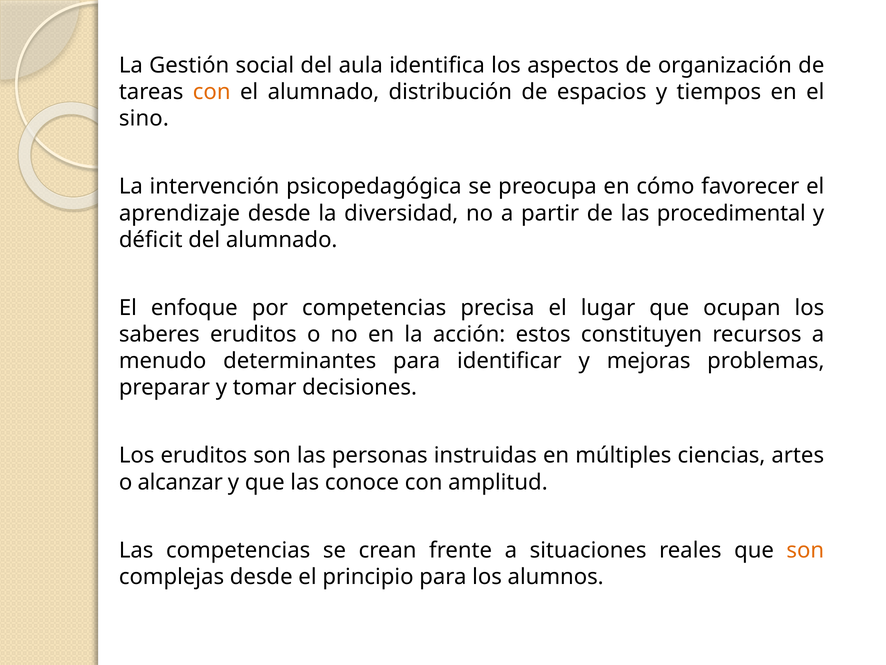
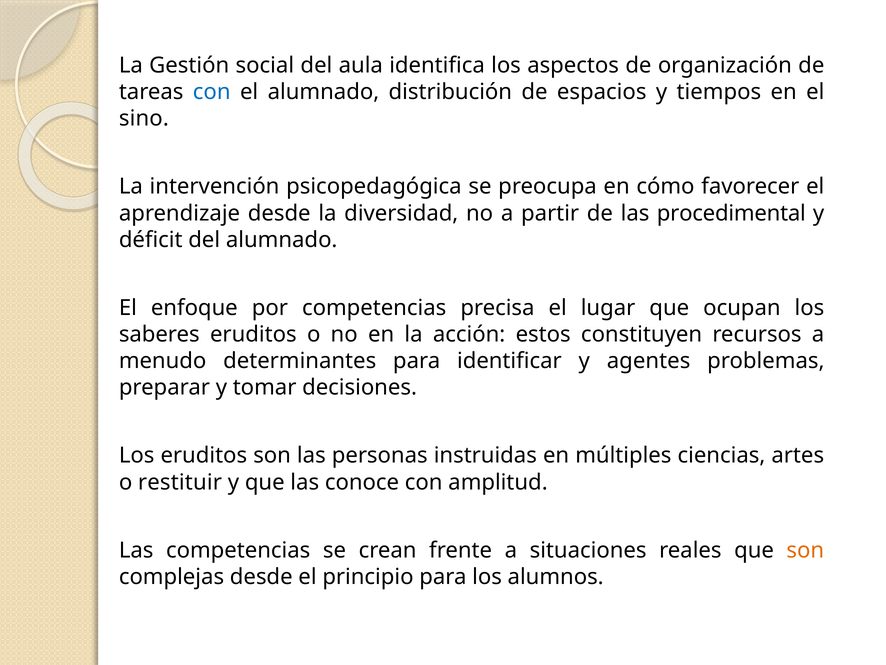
con colour: orange -> blue (212, 92)
mejoras: mejoras -> agentes (649, 361)
alcanzar: alcanzar -> restituir (180, 482)
